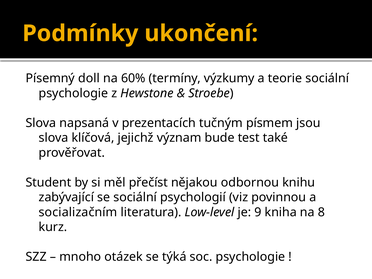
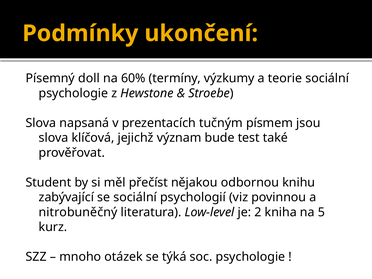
socializačním: socializačním -> nitrobuněčný (78, 212)
9: 9 -> 2 (258, 212)
8: 8 -> 5 (321, 212)
